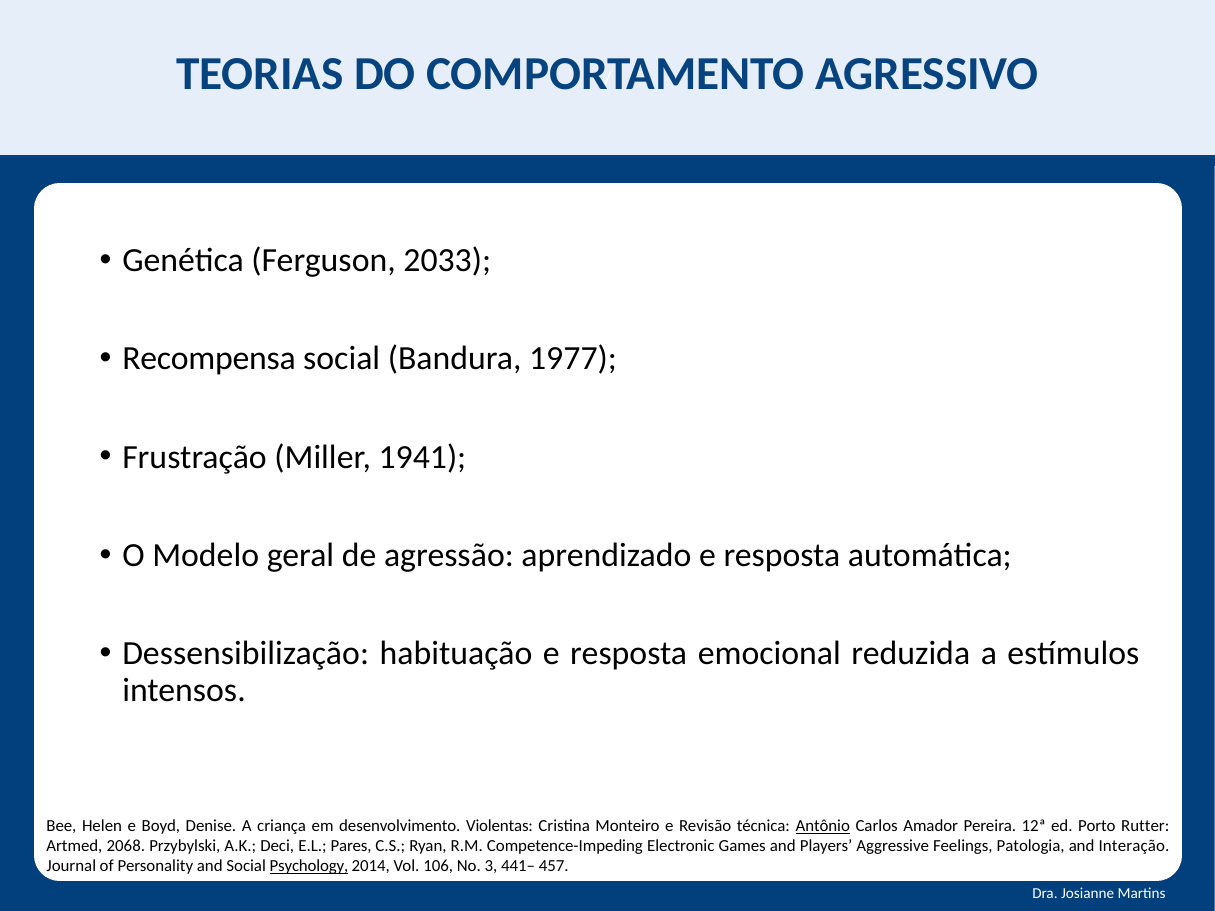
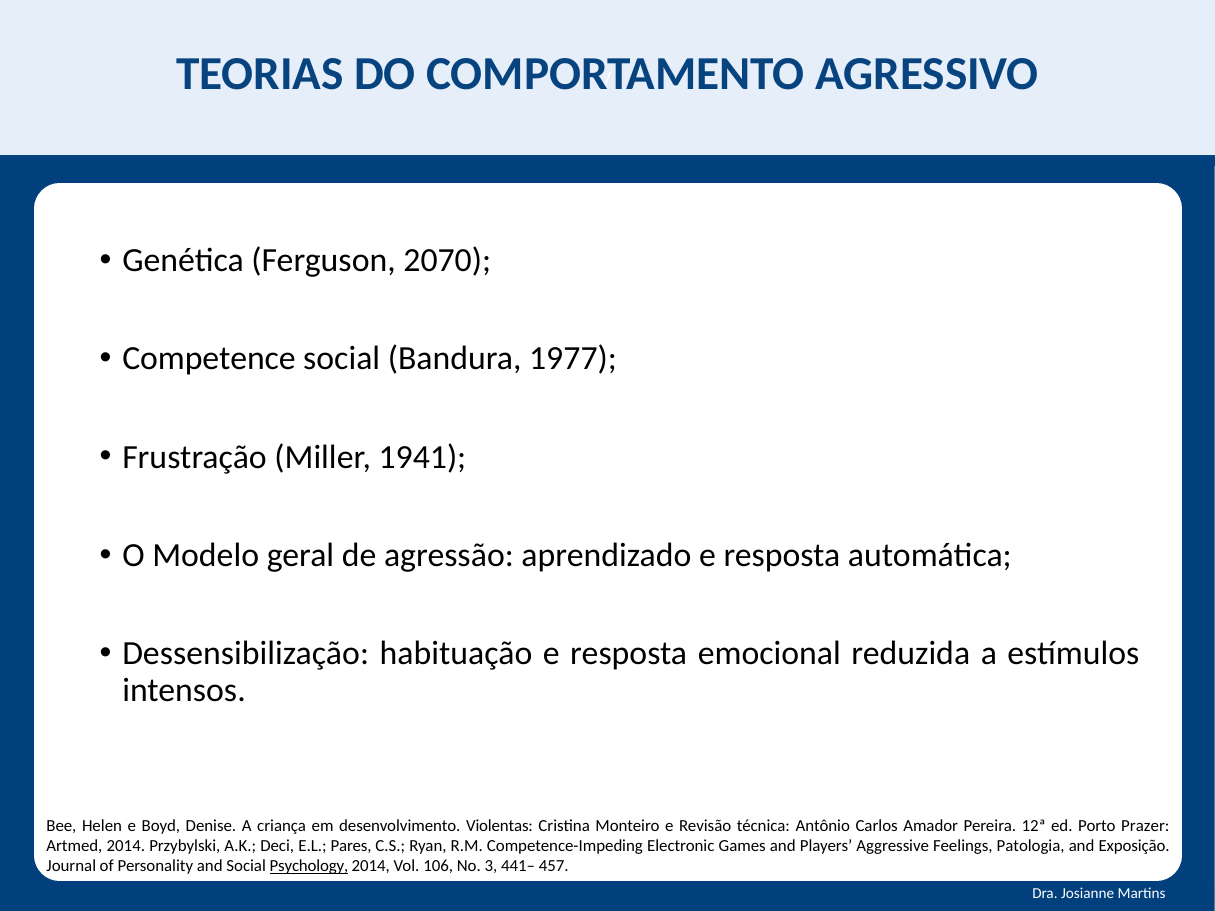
2033: 2033 -> 2070 (447, 261)
Recompensa: Recompensa -> Competence (209, 359)
Antônio underline: present -> none (823, 826)
Rutter: Rutter -> Prazer (1145, 826)
Artmed 2068: 2068 -> 2014 (126, 846)
Interação: Interação -> Exposição (1134, 846)
